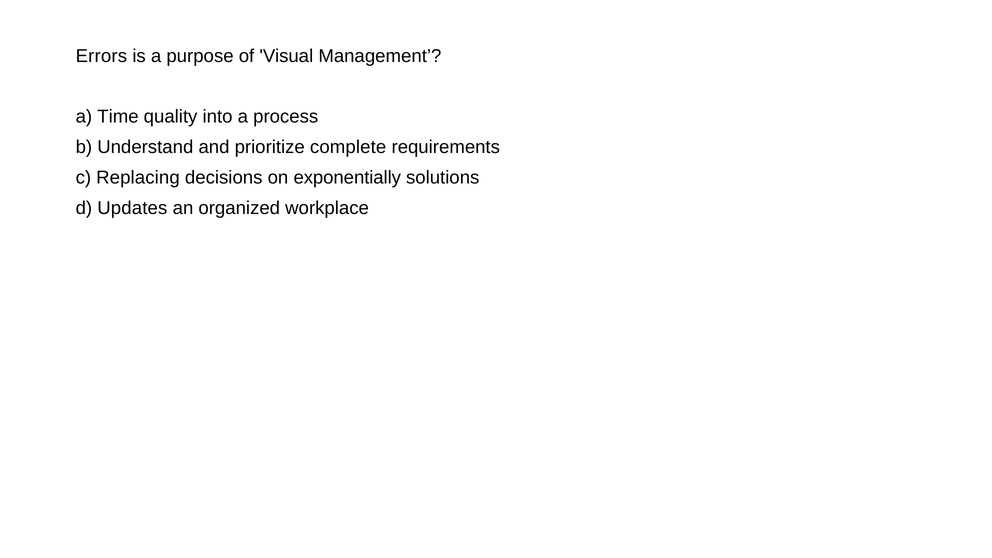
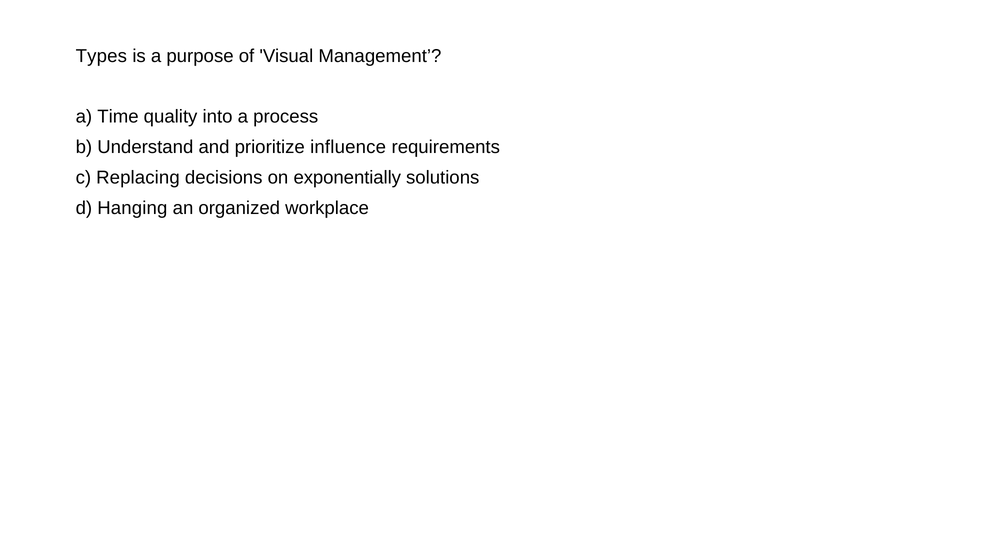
Errors: Errors -> Types (101, 56)
complete: complete -> influence (348, 147)
Updates: Updates -> Hanging (132, 208)
